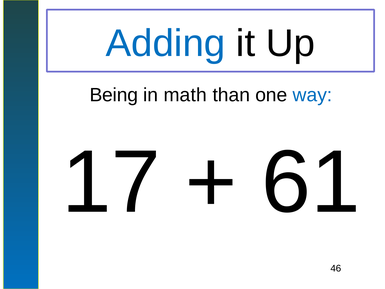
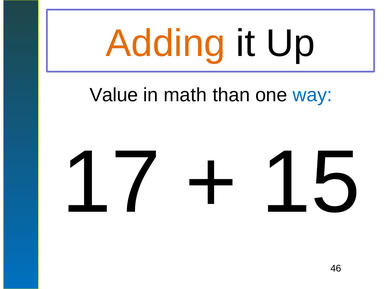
Adding colour: blue -> orange (165, 43)
Being: Being -> Value (114, 95)
61: 61 -> 15 (311, 182)
